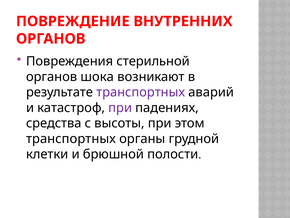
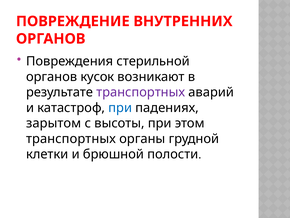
шока: шока -> кусок (97, 77)
при colour: purple -> blue (120, 108)
средства: средства -> зарытом (54, 123)
